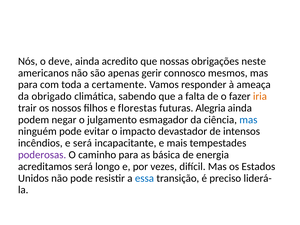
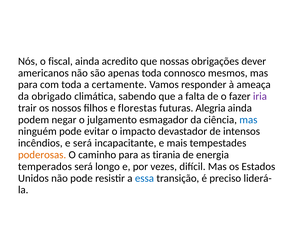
deve: deve -> fiscal (60, 61)
neste: neste -> dever (254, 61)
apenas gerir: gerir -> toda (152, 73)
iria colour: orange -> purple (260, 96)
poderosas colour: purple -> orange (42, 155)
básica: básica -> tirania (166, 155)
acreditamos: acreditamos -> temperados (45, 166)
